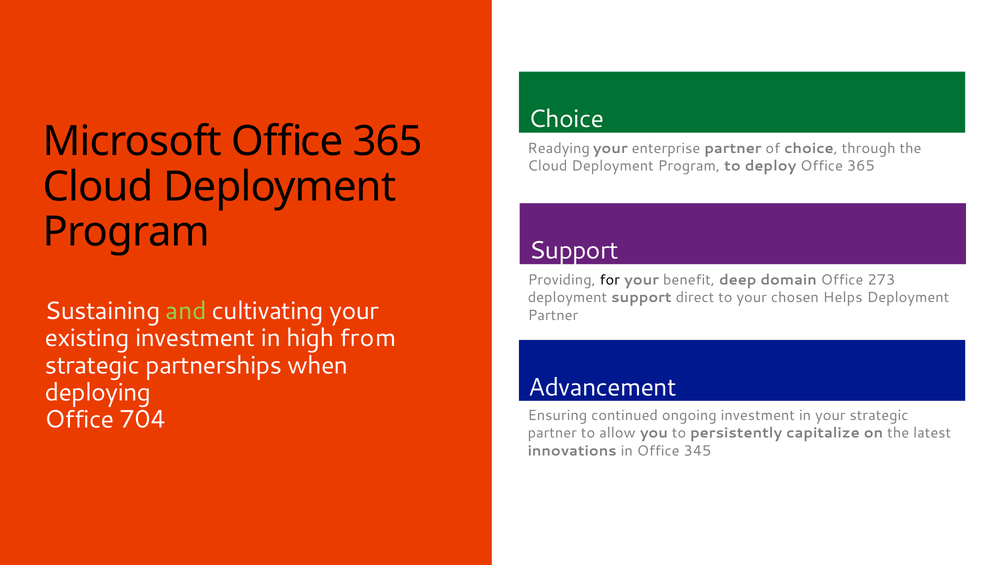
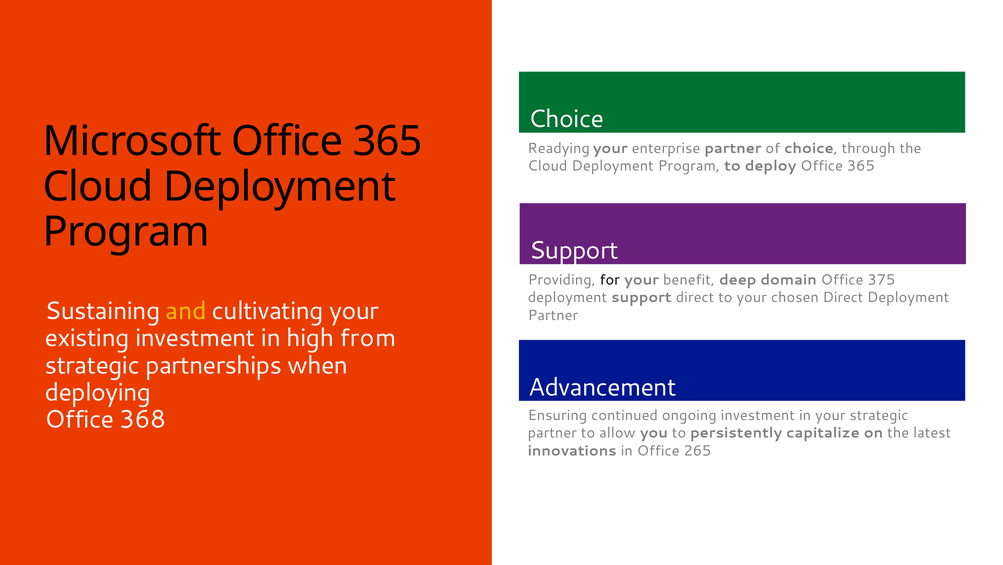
273: 273 -> 375 (881, 280)
chosen Helps: Helps -> Direct (843, 297)
and colour: light green -> yellow (186, 311)
704: 704 -> 368 (143, 419)
345: 345 -> 265 (697, 450)
